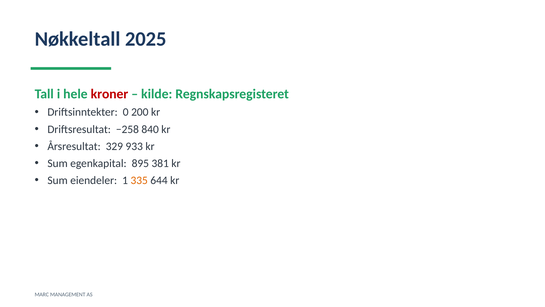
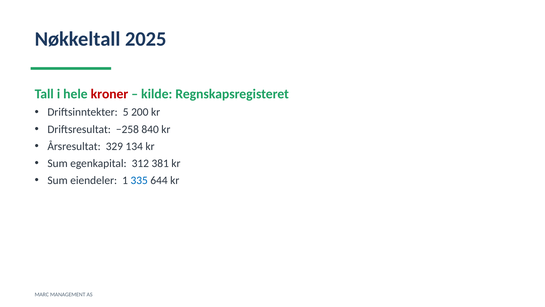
0: 0 -> 5 (126, 112)
933: 933 -> 134 (134, 146)
895: 895 -> 312 (140, 163)
335 colour: orange -> blue (139, 180)
